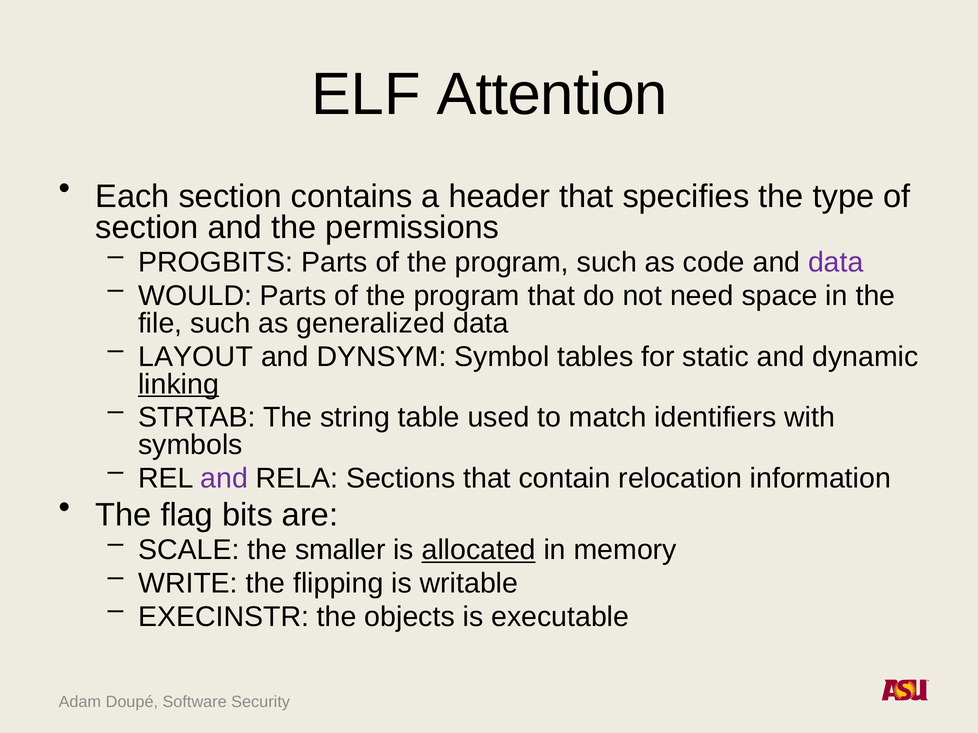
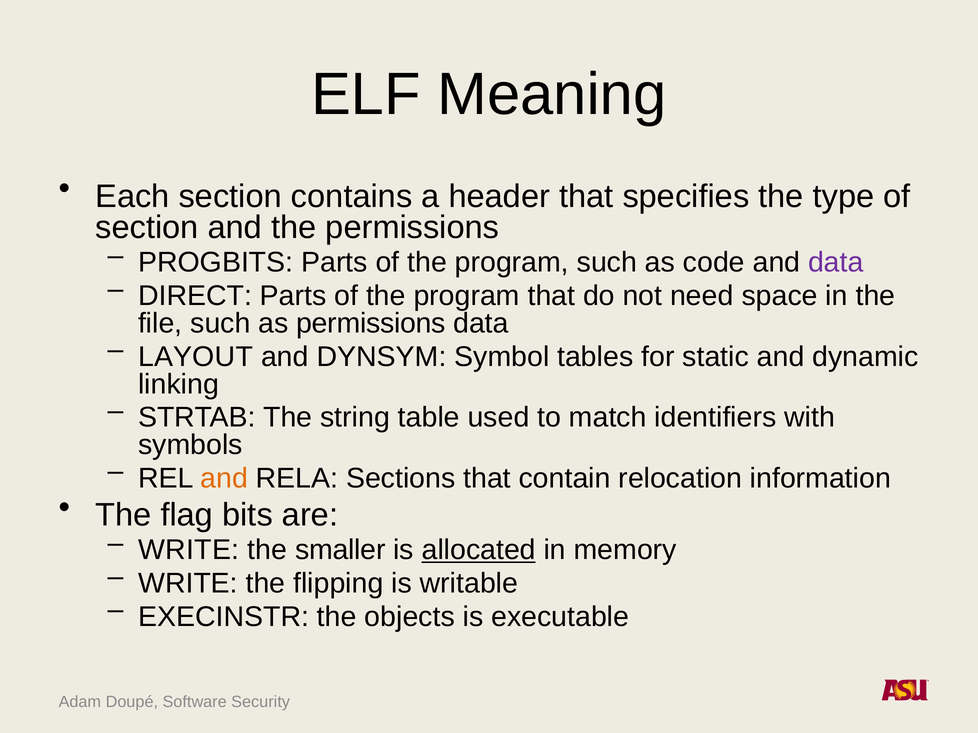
Attention: Attention -> Meaning (552, 95)
WOULD: WOULD -> DIRECT (195, 296)
as generalized: generalized -> permissions (371, 324)
linking underline: present -> none (179, 384)
and colour: purple -> orange (224, 479)
SCALE: SCALE -> WRITE (189, 550)
